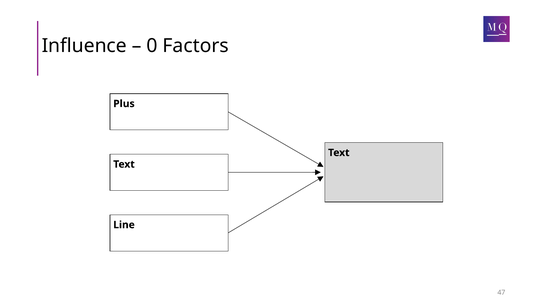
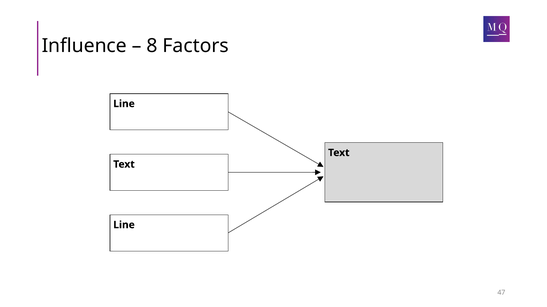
0: 0 -> 8 (152, 46)
Plus: Plus -> Line (124, 104)
